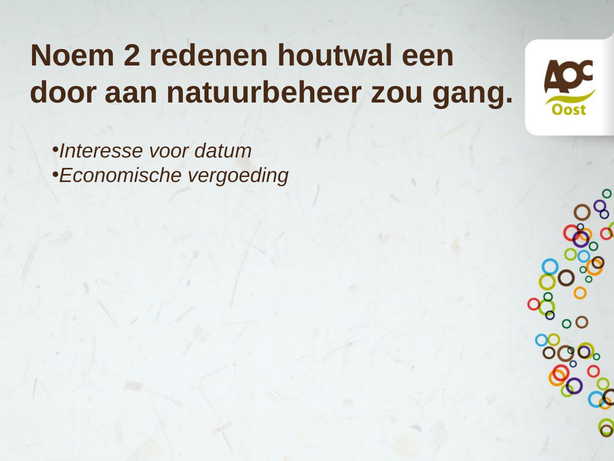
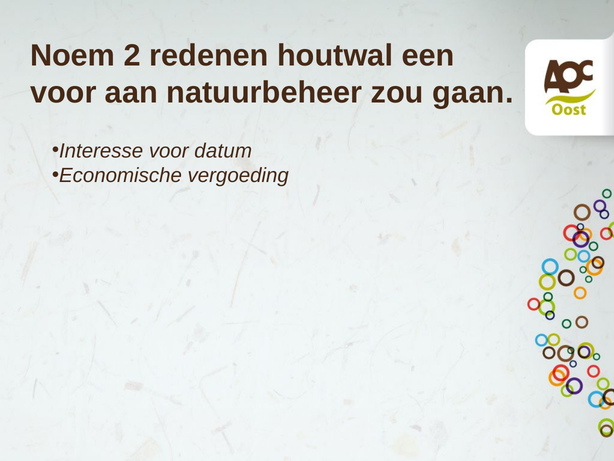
door: door -> voor (63, 92)
gang: gang -> gaan (473, 92)
